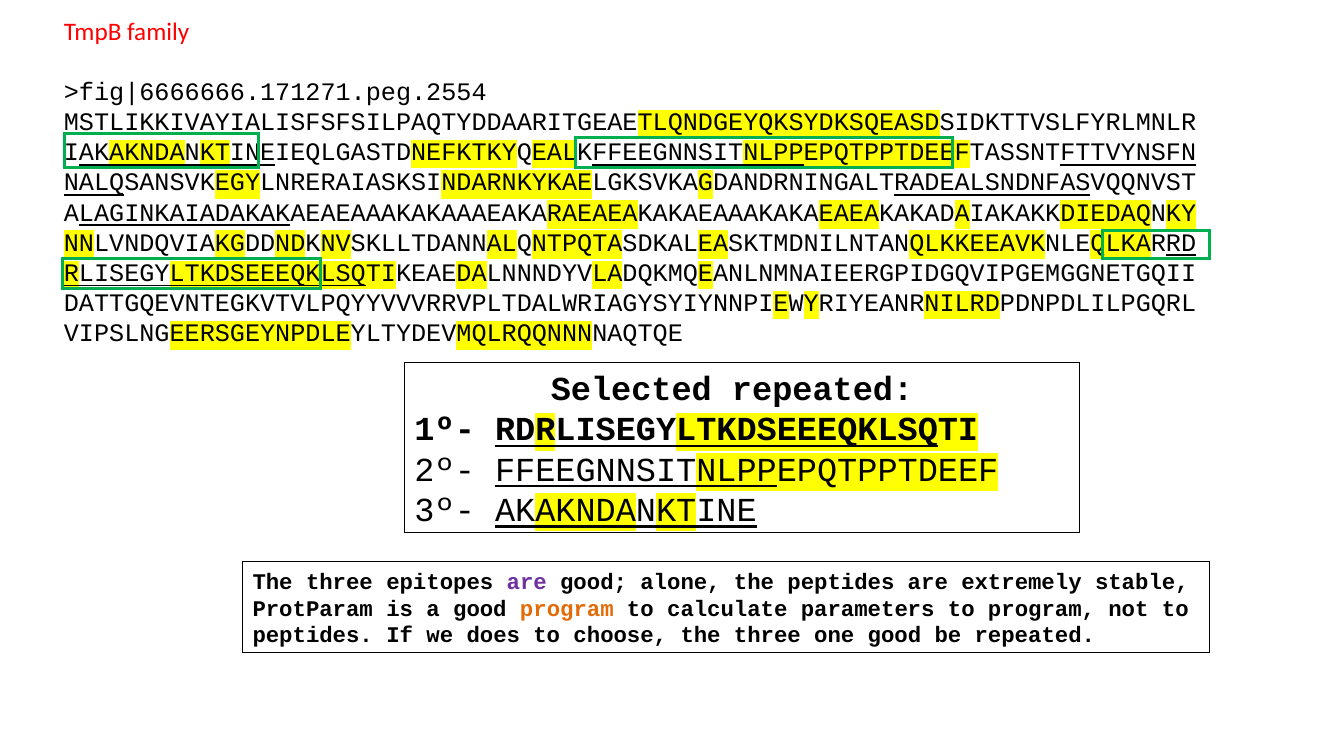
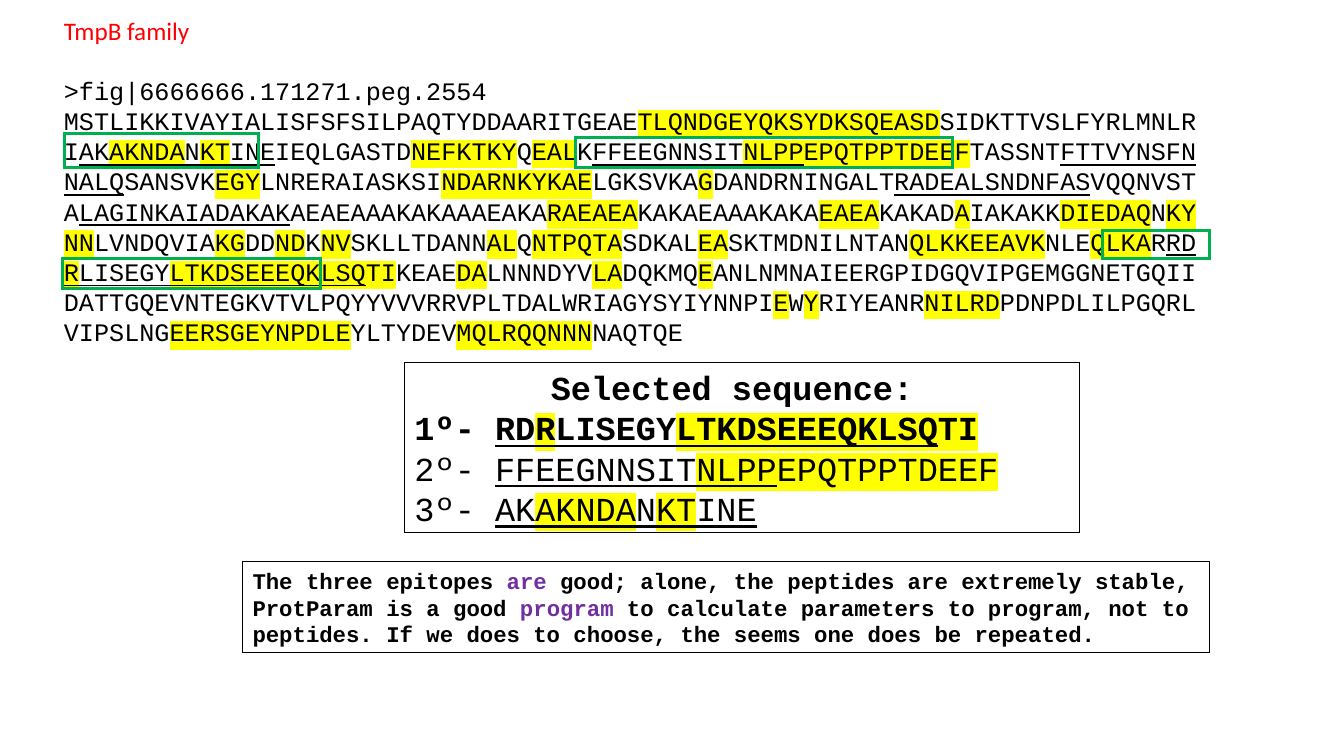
Selected repeated: repeated -> sequence (823, 389)
program colour: orange -> purple (567, 609)
choose the three: three -> seems (767, 635)
one good: good -> does (894, 635)
